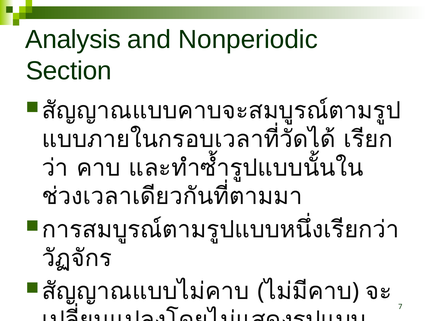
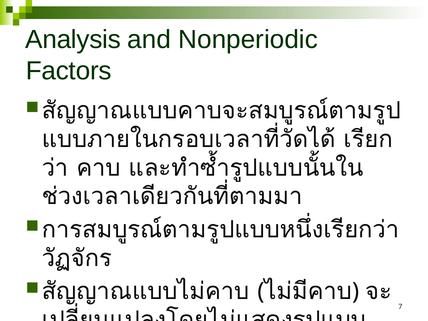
Section: Section -> Factors (69, 71)
